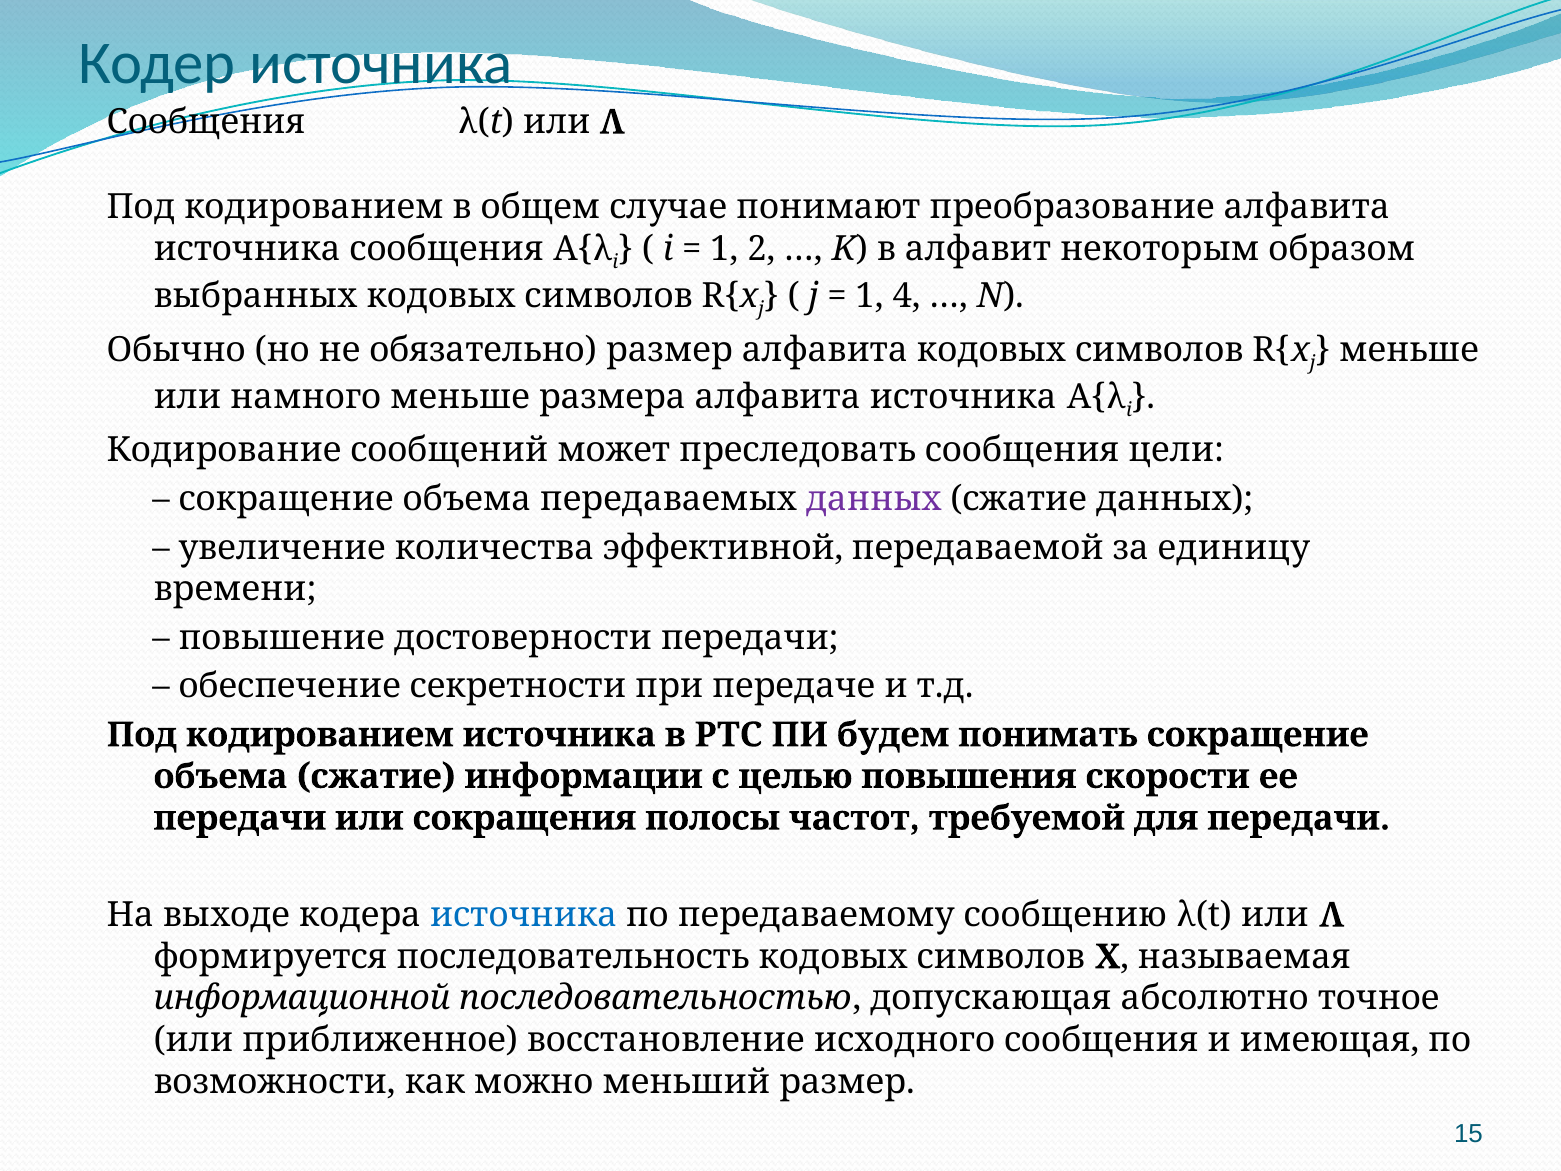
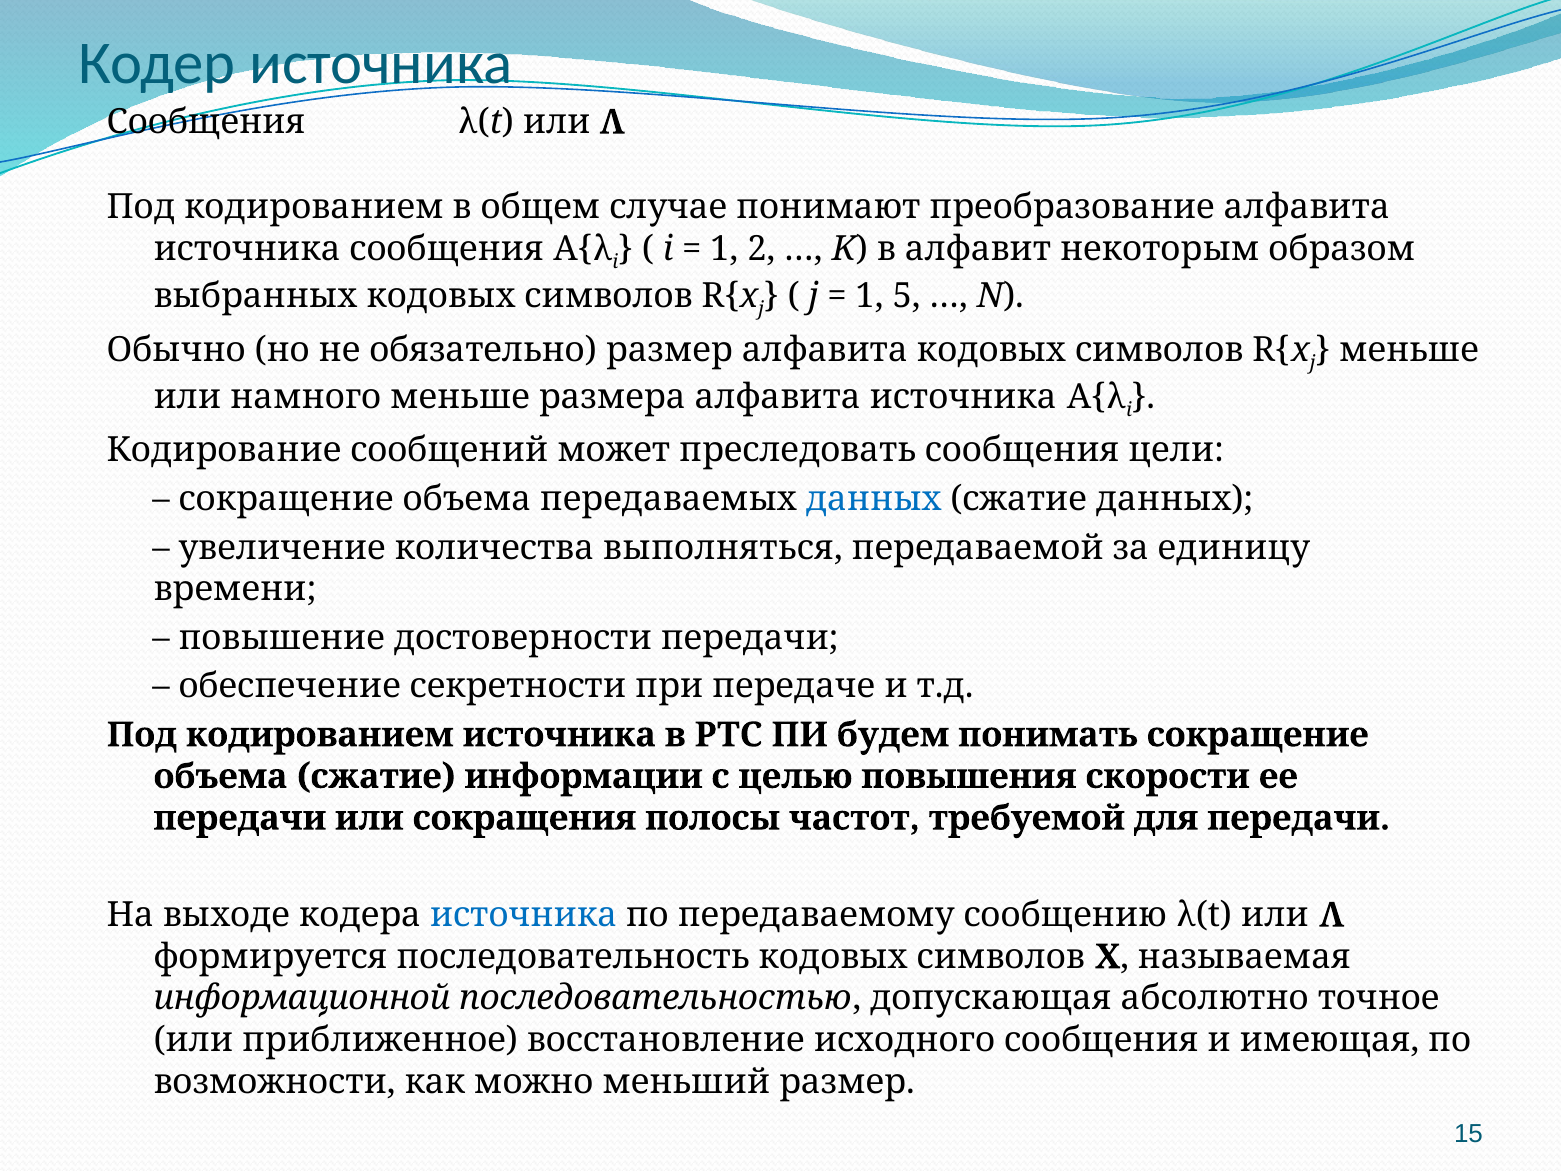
4: 4 -> 5 (907, 296)
данных colour: purple -> blue (874, 499)
эффективной: эффективной -> выполняться (723, 548)
